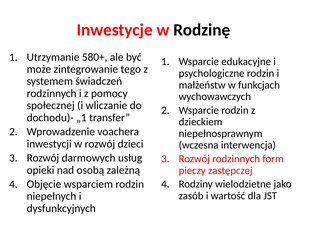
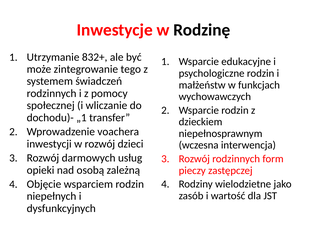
580+: 580+ -> 832+ (95, 57)
